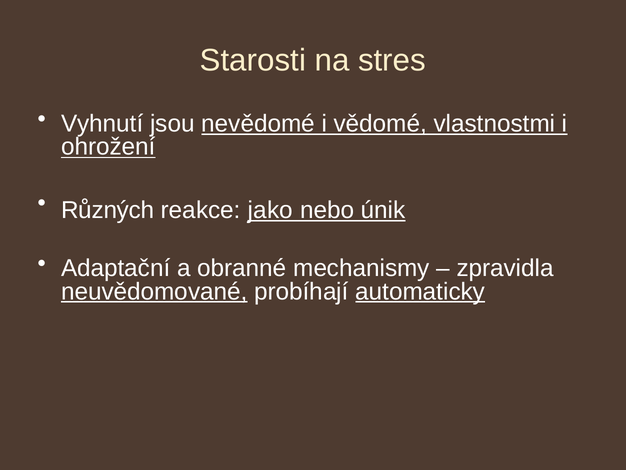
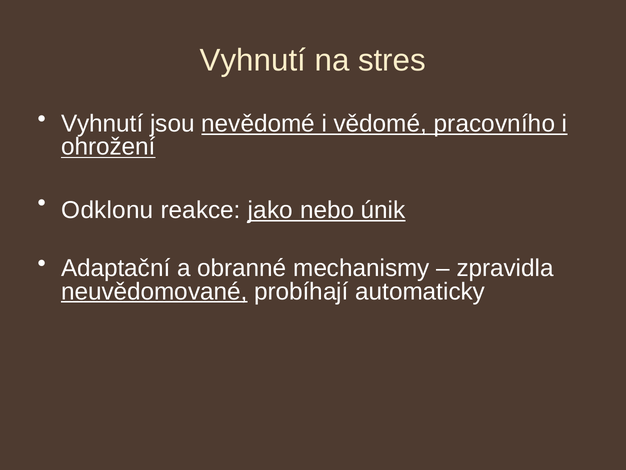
Starosti: Starosti -> Vyhnutí (253, 60)
vlastnostmi: vlastnostmi -> pracovního (494, 123)
Různých: Různých -> Odklonu (107, 210)
automaticky underline: present -> none (420, 291)
